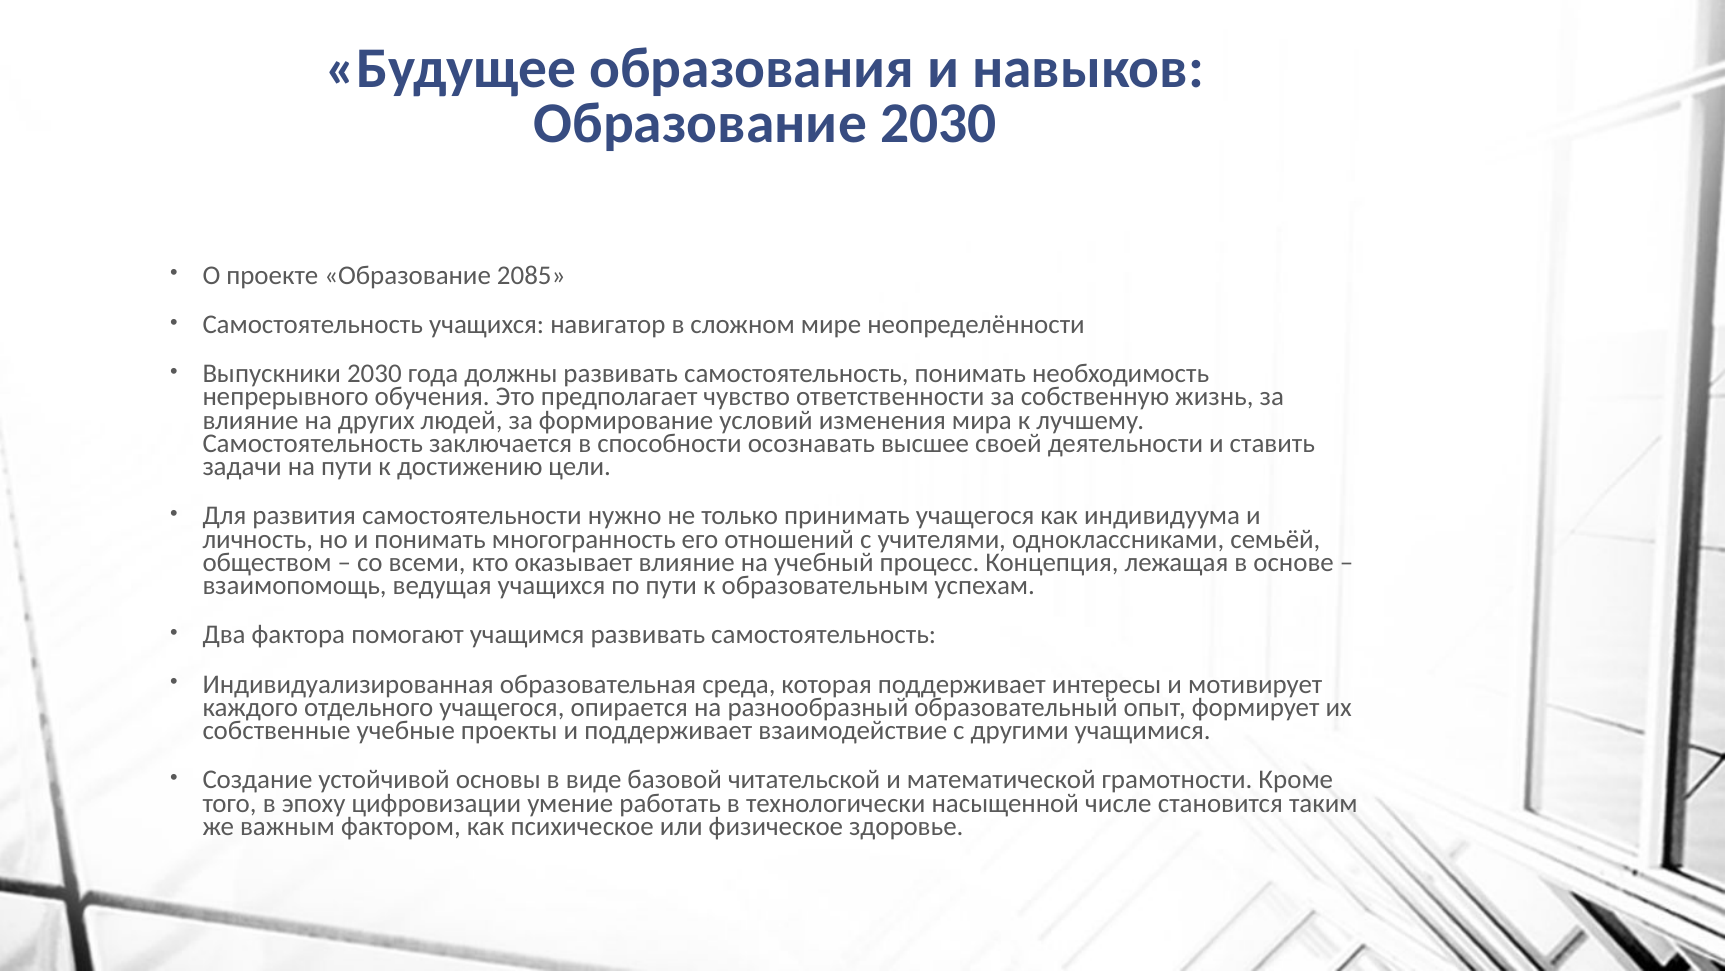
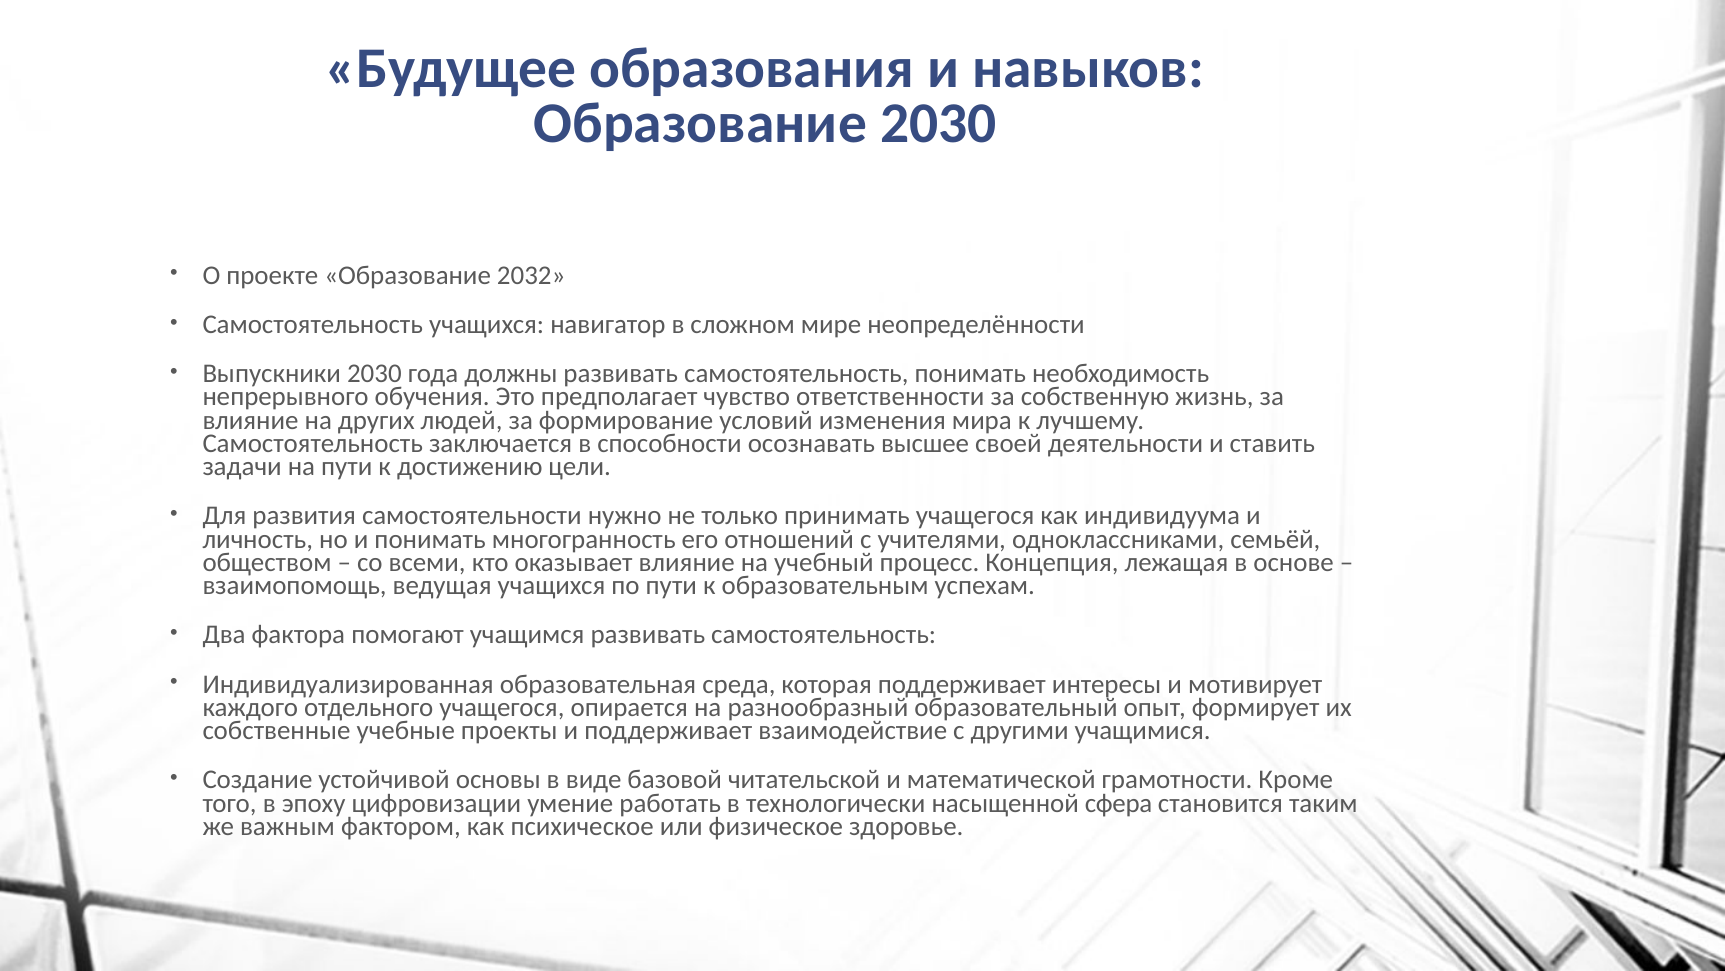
2085: 2085 -> 2032 (531, 275)
числе: числе -> сфера (1119, 803)
